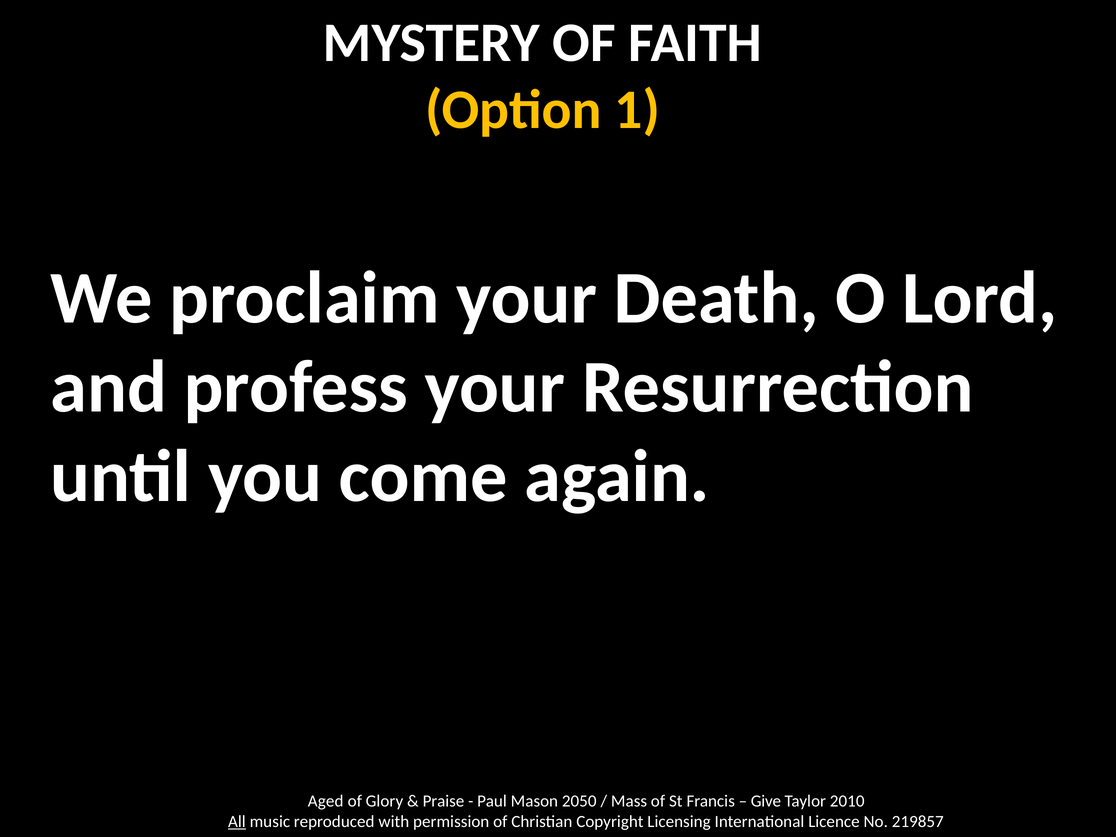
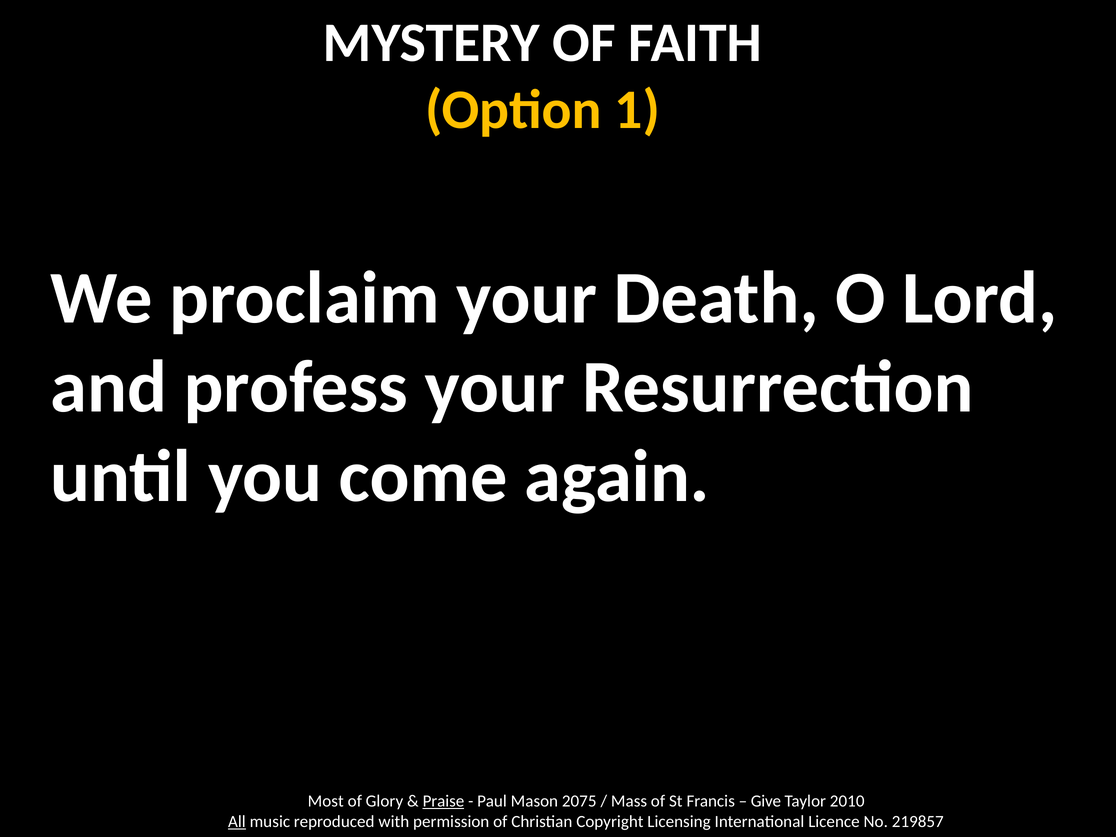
Aged: Aged -> Most (326, 801)
Praise underline: none -> present (443, 801)
2050: 2050 -> 2075 (579, 801)
